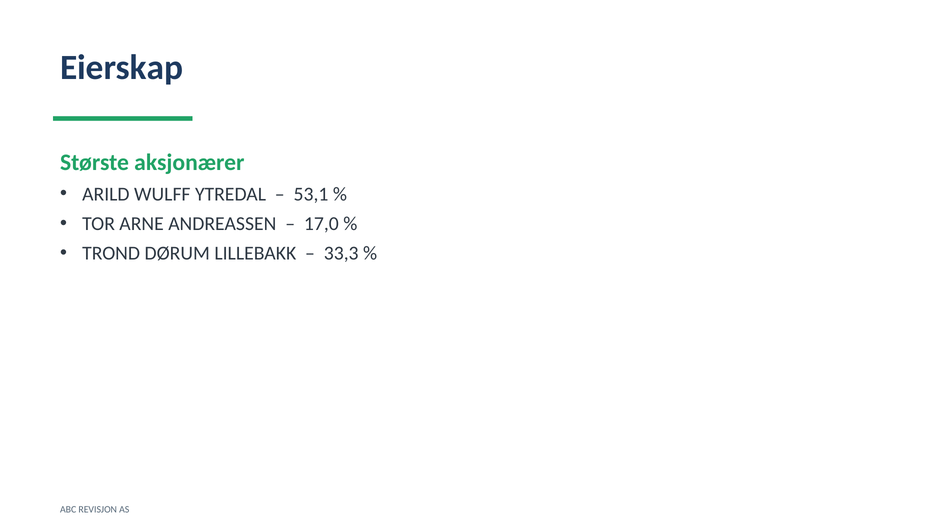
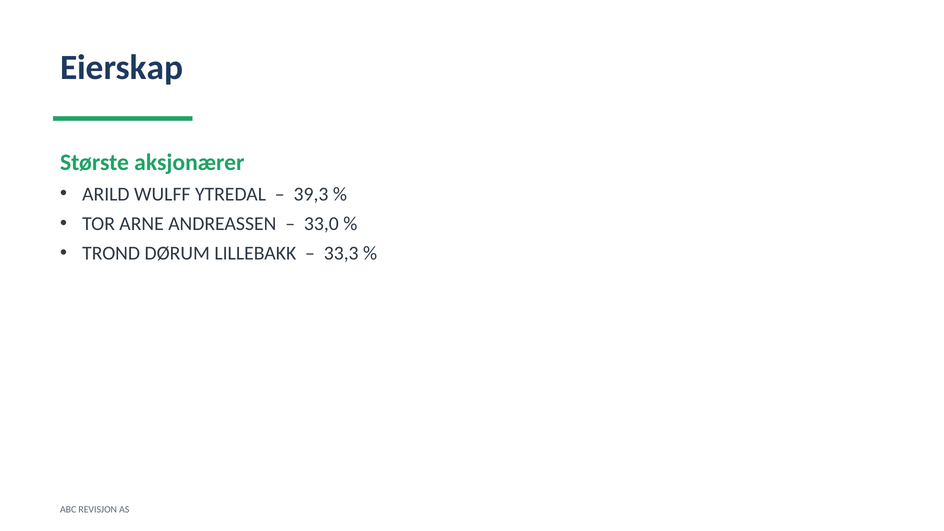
53,1: 53,1 -> 39,3 (311, 194)
17,0: 17,0 -> 33,0 (321, 224)
